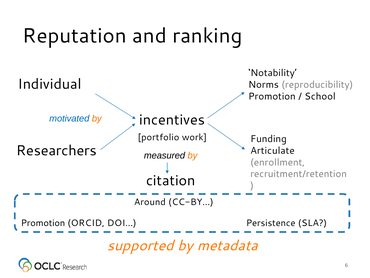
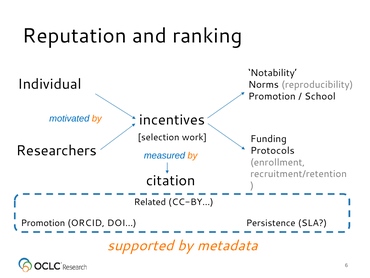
portfolio: portfolio -> selection (159, 137)
Articulate: Articulate -> Protocols (272, 150)
measured colour: black -> blue (164, 155)
Around: Around -> Related (150, 202)
